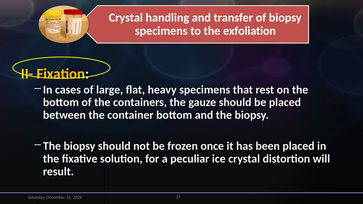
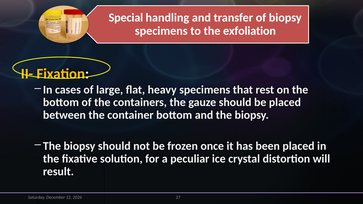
Crystal: Crystal -> Special (126, 18)
